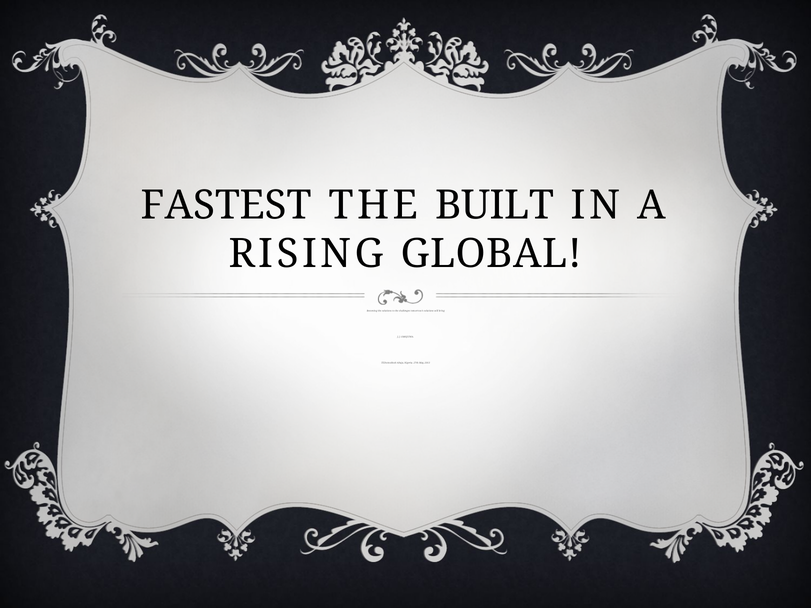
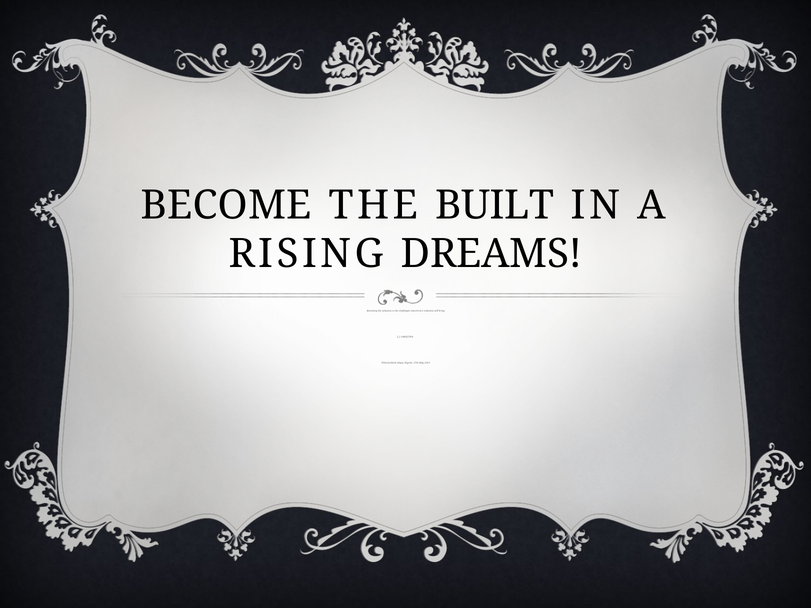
FASTEST: FASTEST -> BECOME (226, 206)
GLOBAL: GLOBAL -> DREAMS (492, 254)
